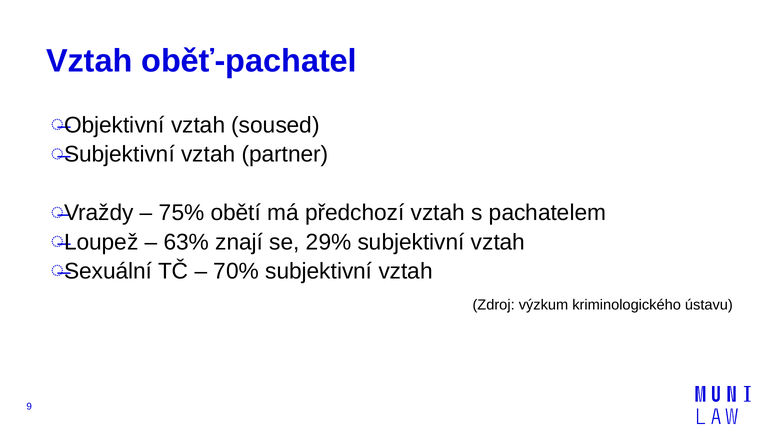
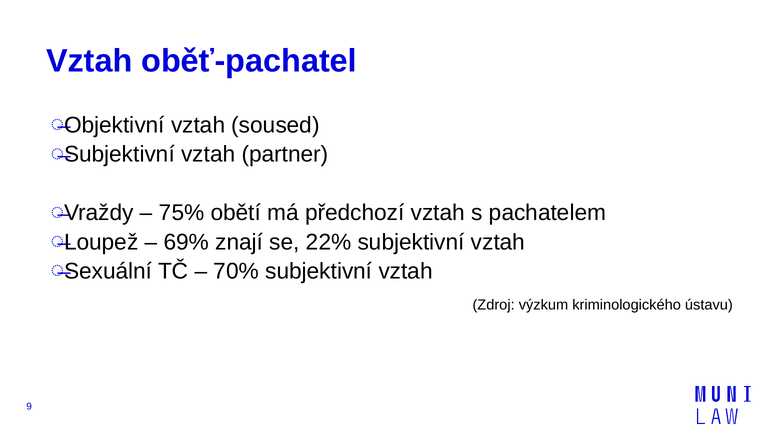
63%: 63% -> 69% (186, 242)
29%: 29% -> 22% (329, 242)
